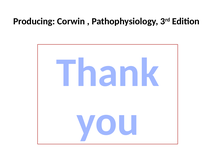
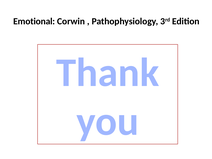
Producing: Producing -> Emotional (34, 21)
